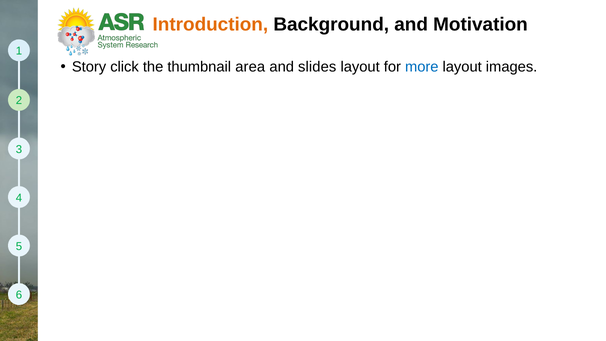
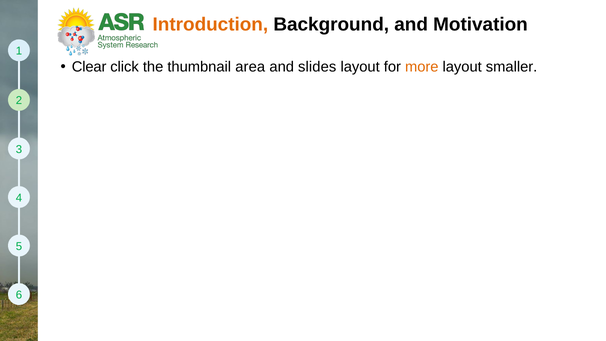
Story: Story -> Clear (89, 67)
more colour: blue -> orange (422, 67)
images: images -> smaller (512, 67)
